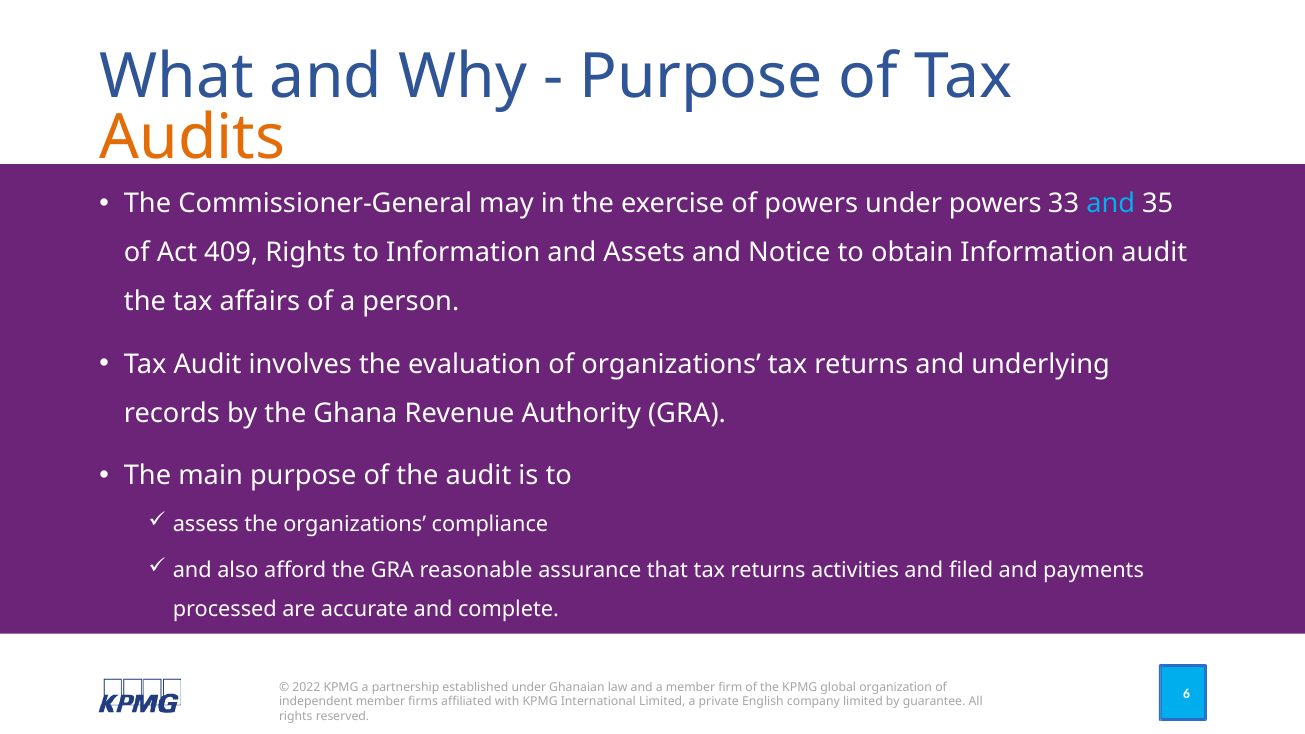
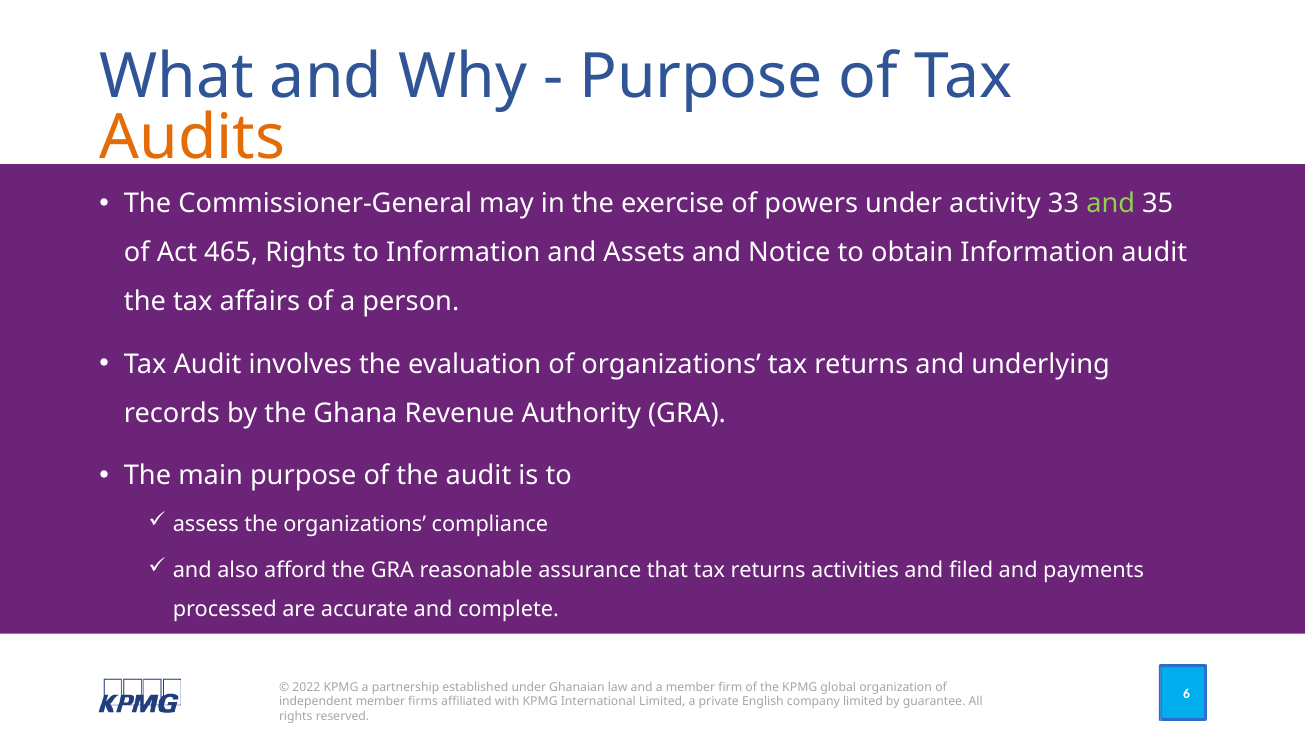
under powers: powers -> activity (995, 204)
and colour: light blue -> light green (1111, 204)
409: 409 -> 465 (231, 253)
